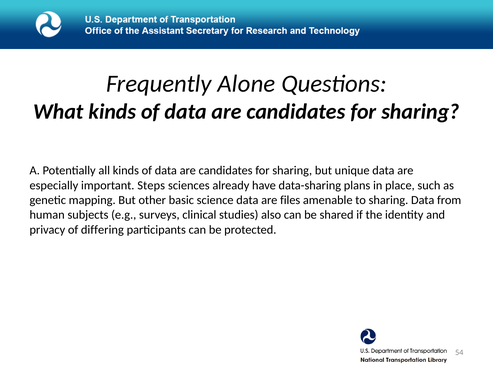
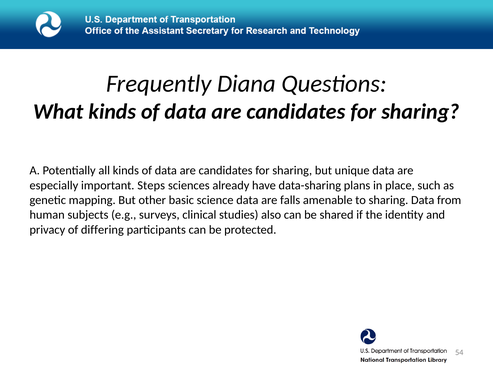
Alone: Alone -> Diana (247, 84)
files: files -> falls (290, 201)
